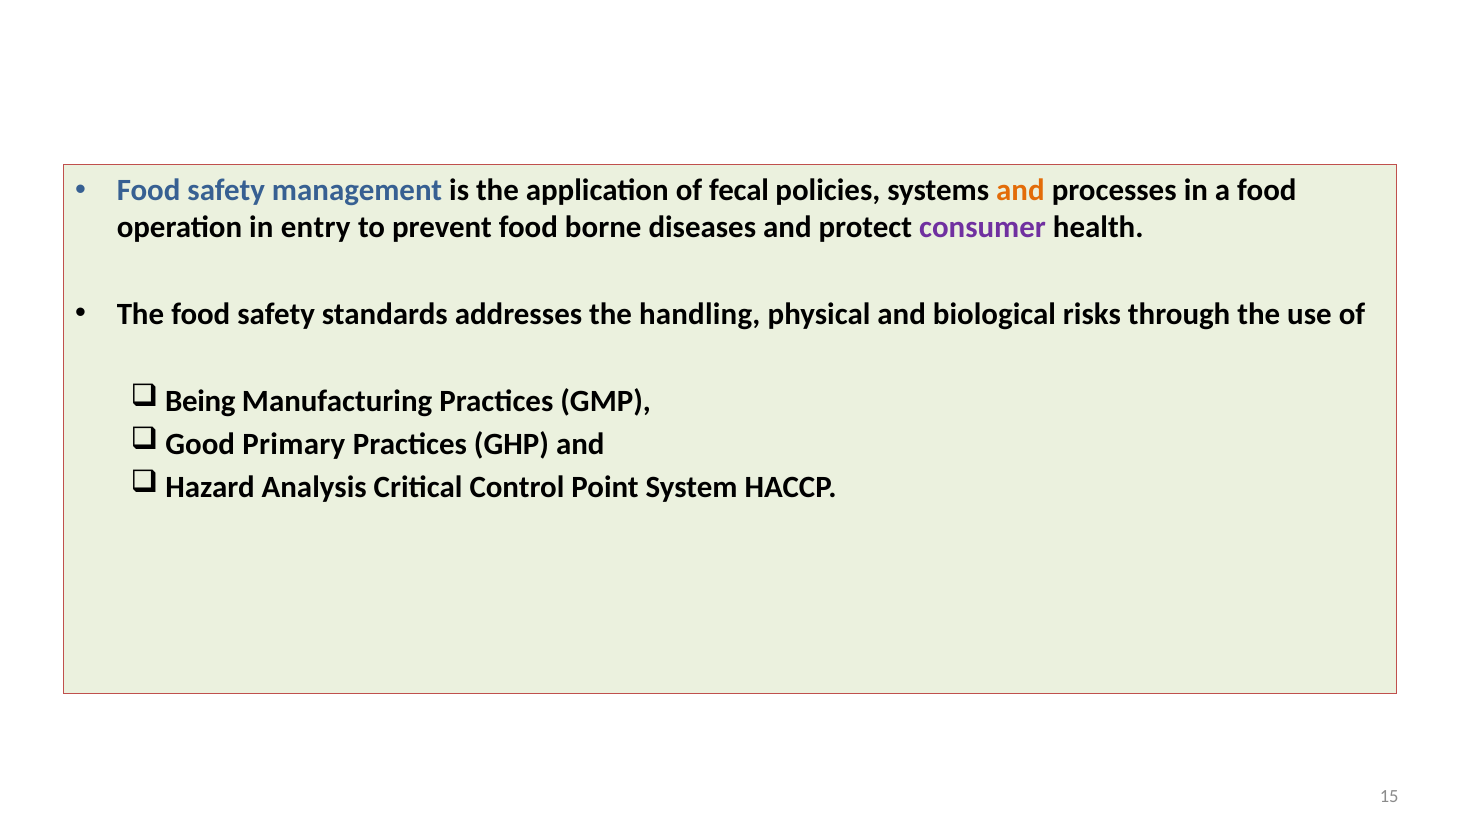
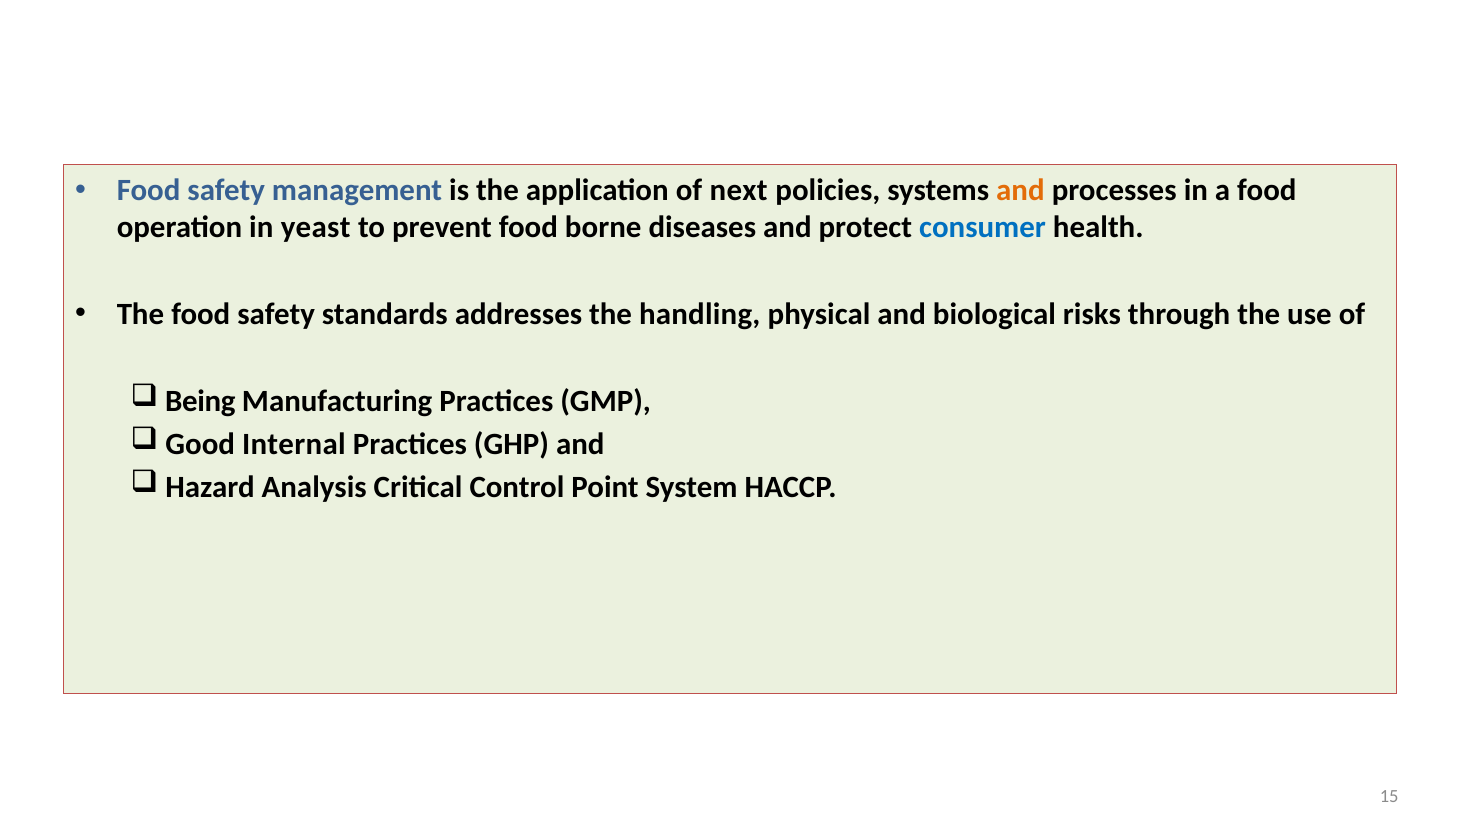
fecal: fecal -> next (739, 191)
entry: entry -> yeast (316, 228)
consumer colour: purple -> blue (983, 228)
Primary: Primary -> Internal (294, 445)
